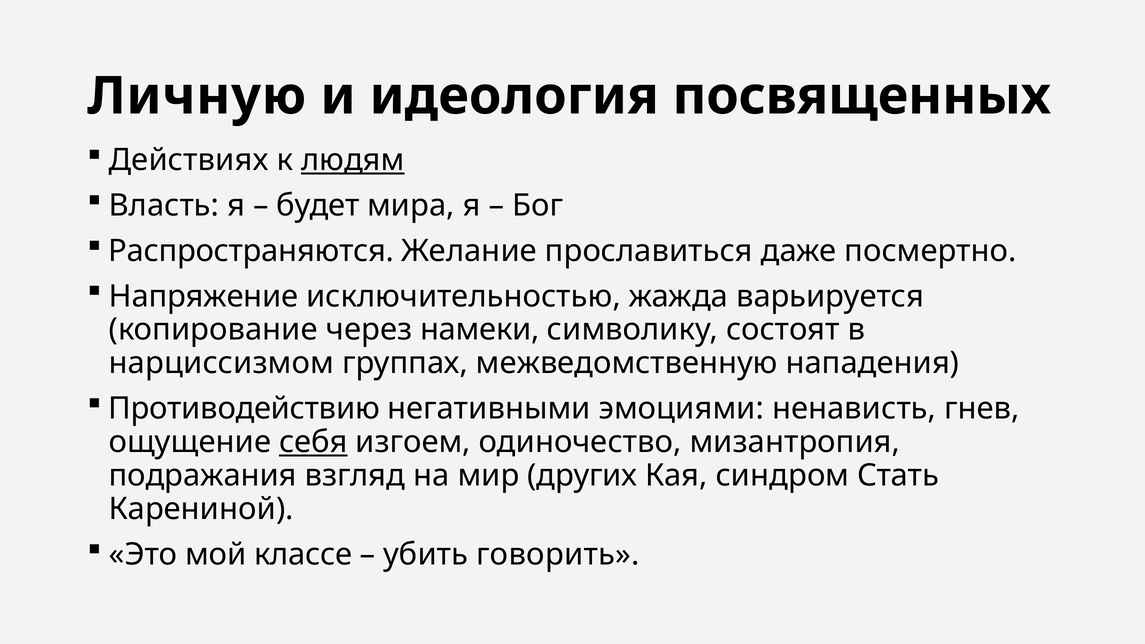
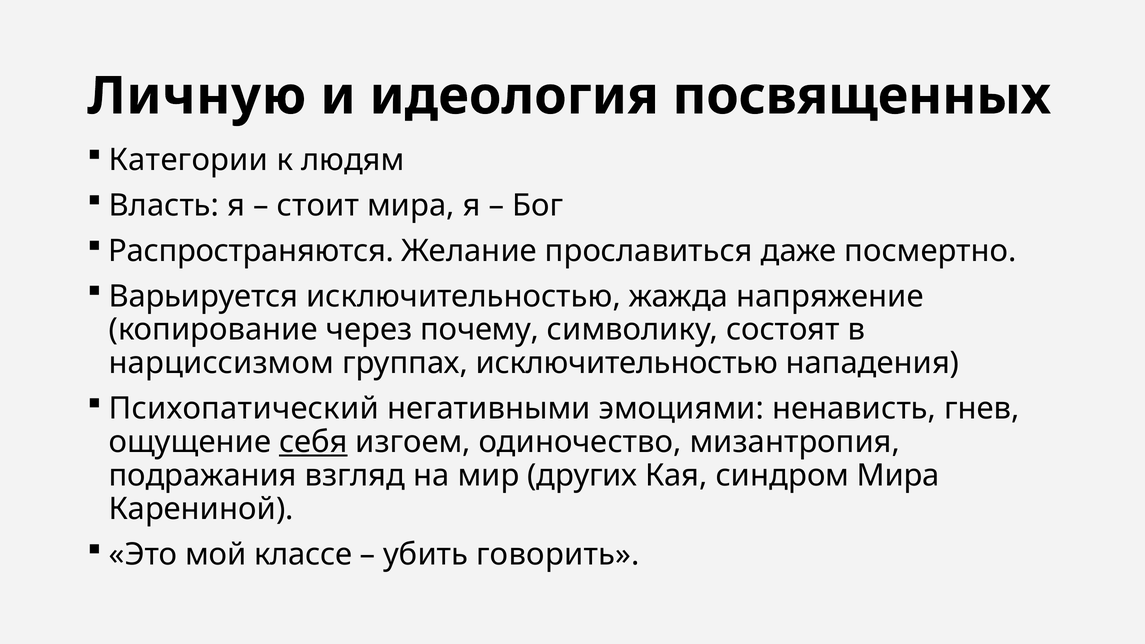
Действиях: Действиях -> Категории (188, 160)
людям underline: present -> none (353, 160)
будет: будет -> стоит (318, 206)
Напряжение: Напряжение -> Варьируется (203, 296)
варьируется: варьируется -> напряжение (830, 296)
намеки: намеки -> почему (480, 330)
группах межведомственную: межведомственную -> исключительностью (627, 363)
Противодействию: Противодействию -> Психопатический (244, 409)
синдром Стать: Стать -> Мира (898, 476)
